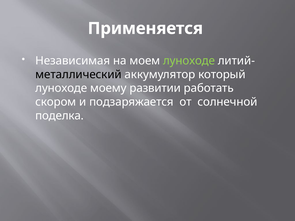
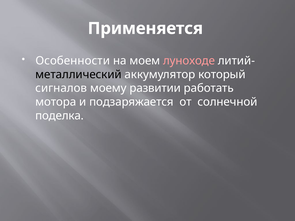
Независимая: Независимая -> Особенности (73, 61)
луноходе colour: light green -> pink (189, 61)
луноходе: луноходе -> сигналов (61, 88)
скором: скором -> мотора (56, 102)
